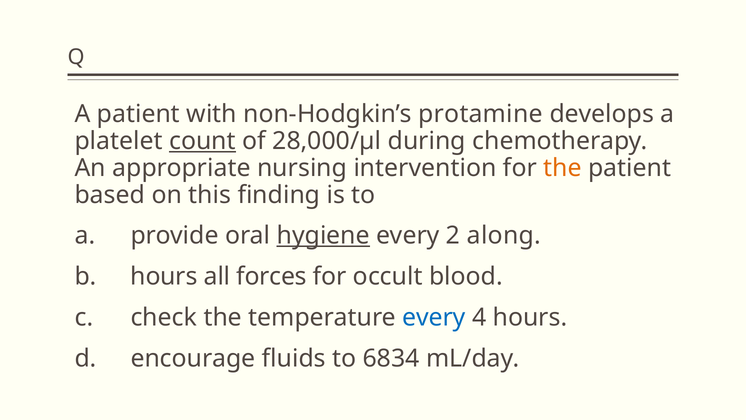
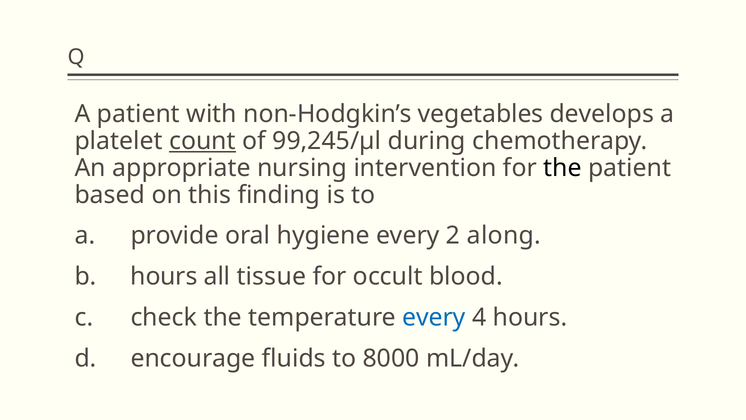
protamine: protamine -> vegetables (481, 114)
28,000/µl: 28,000/µl -> 99,245/µl (327, 141)
the colour: orange -> black (563, 168)
hygiene underline: present -> none (323, 235)
forces: forces -> tissue (271, 276)
6834: 6834 -> 8000 (391, 358)
